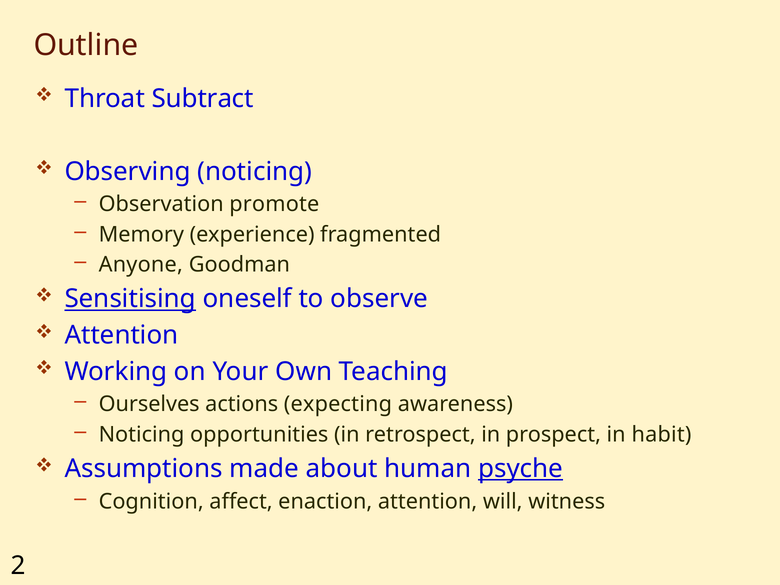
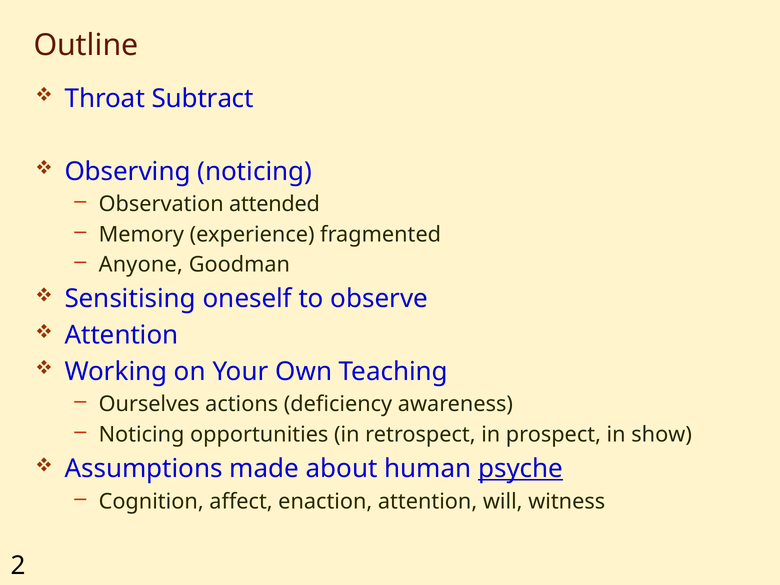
promote: promote -> attended (275, 204)
Sensitising underline: present -> none (130, 299)
expecting: expecting -> deficiency (338, 404)
habit: habit -> show (662, 435)
